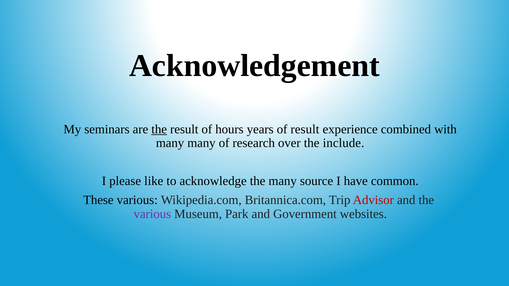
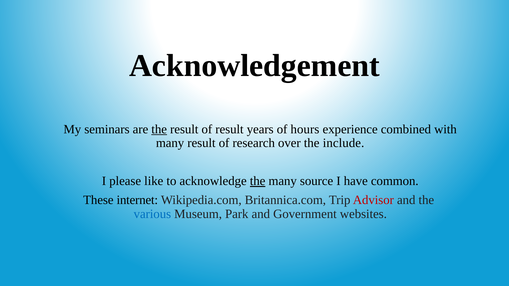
of hours: hours -> result (229, 129)
of result: result -> hours (305, 129)
many many: many -> result (201, 143)
the underline: none -> present (258, 181)
These various: various -> internet (137, 200)
various colour: purple -> blue (152, 214)
